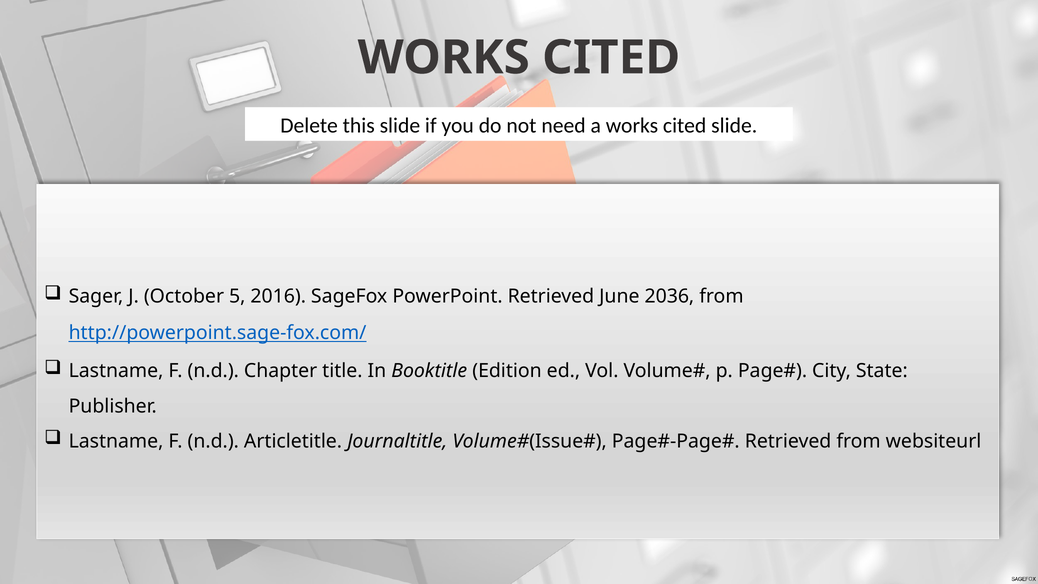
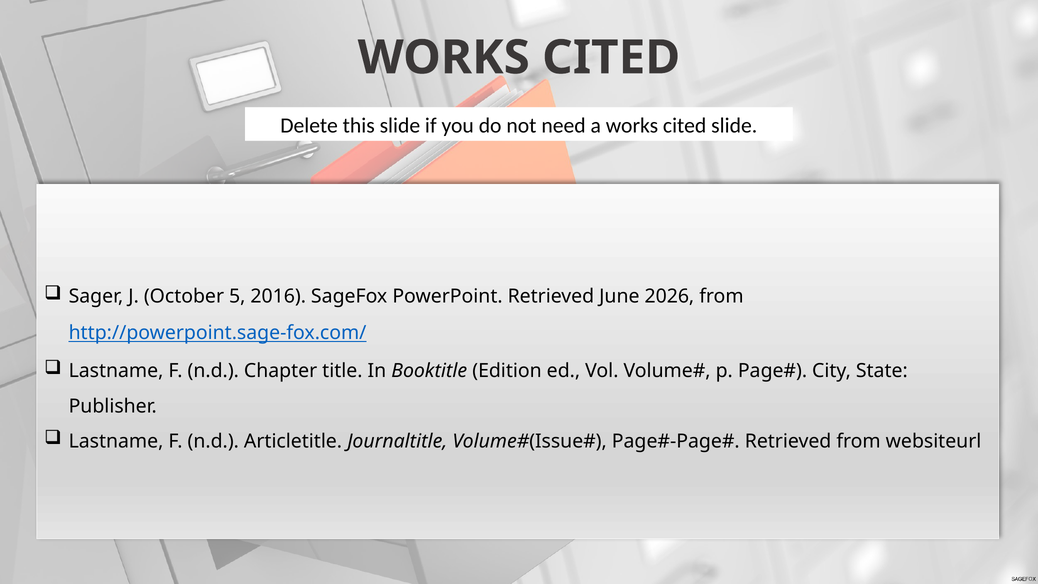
2036: 2036 -> 2026 (669, 296)
